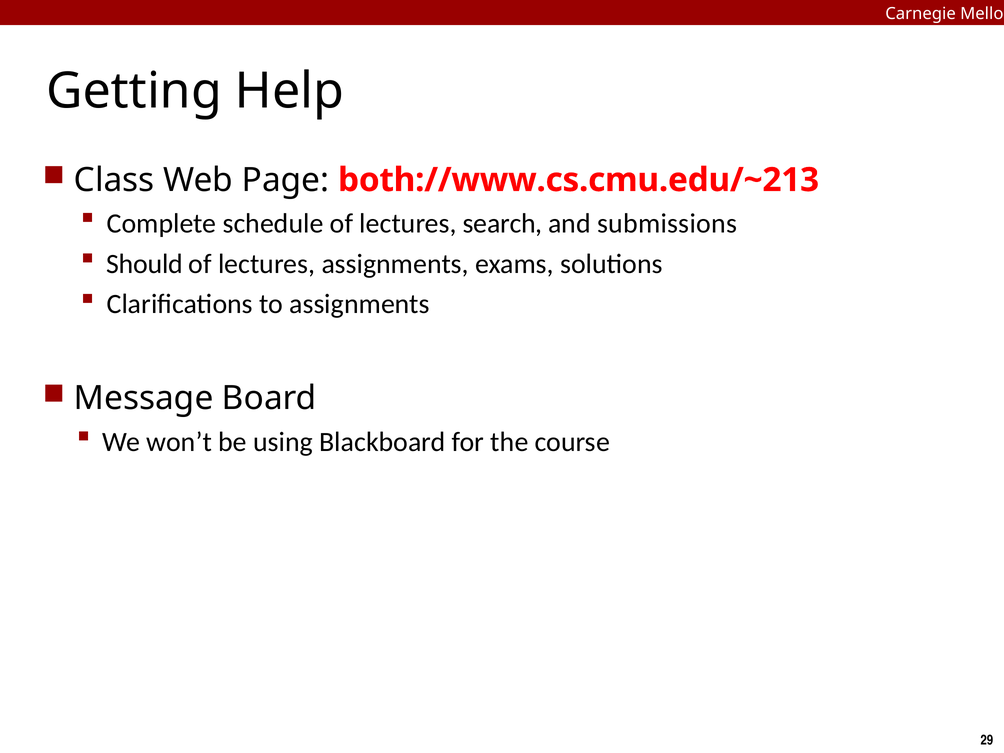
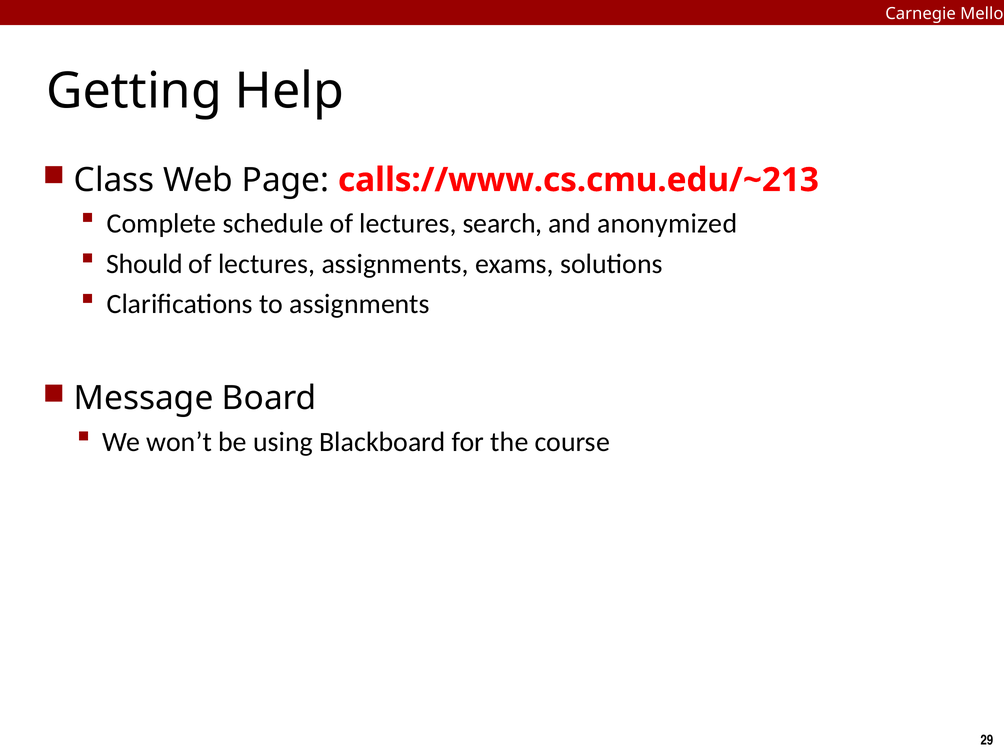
both://www.cs.cmu.edu/~213: both://www.cs.cmu.edu/~213 -> calls://www.cs.cmu.edu/~213 (578, 180)
submissions: submissions -> anonymized (667, 223)
